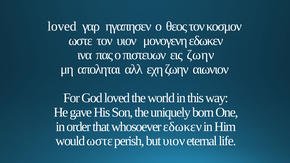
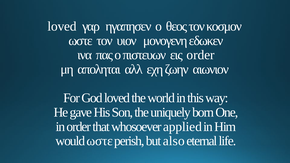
εις ζωην: ζωην -> order (201, 55)
whosoever εδωκεν: εδωκεν -> applied (182, 127)
but υιον: υιον -> also (174, 141)
